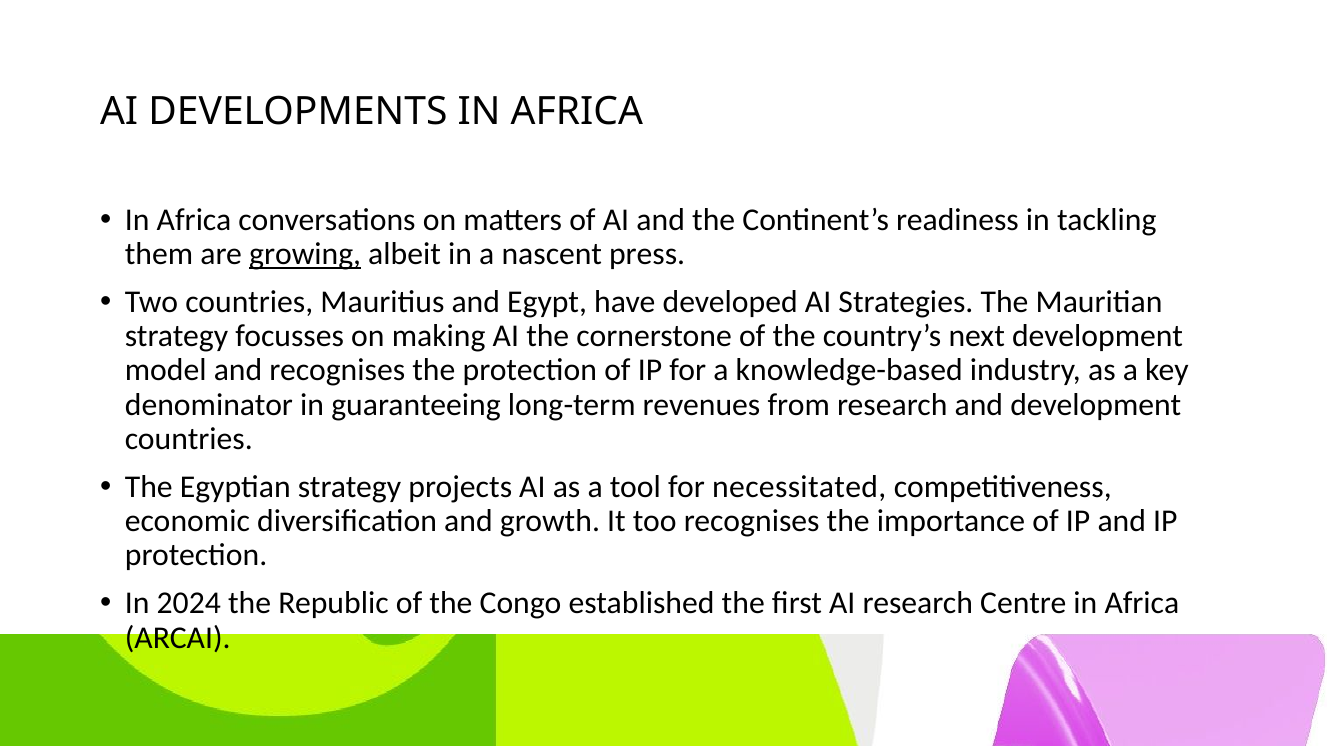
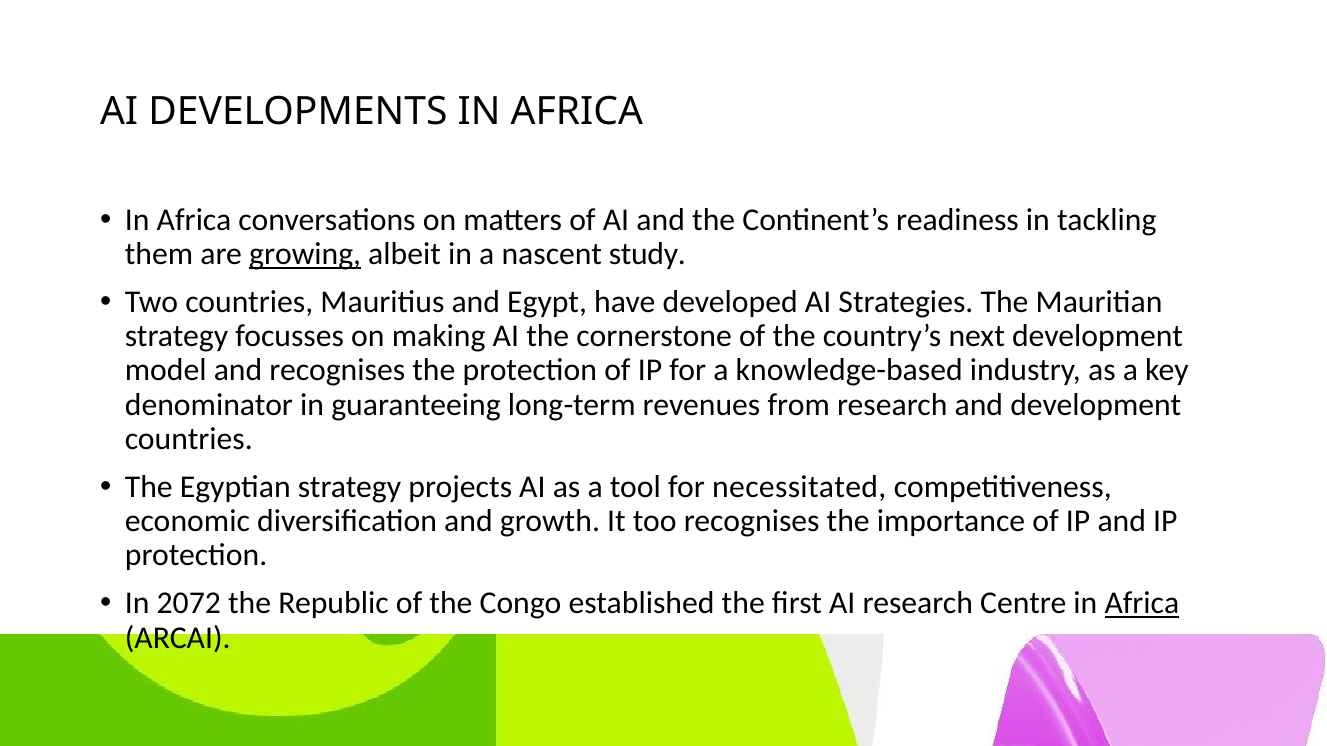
press: press -> study (647, 254)
2024: 2024 -> 2072 (189, 604)
Africa underline: none -> present (1142, 604)
